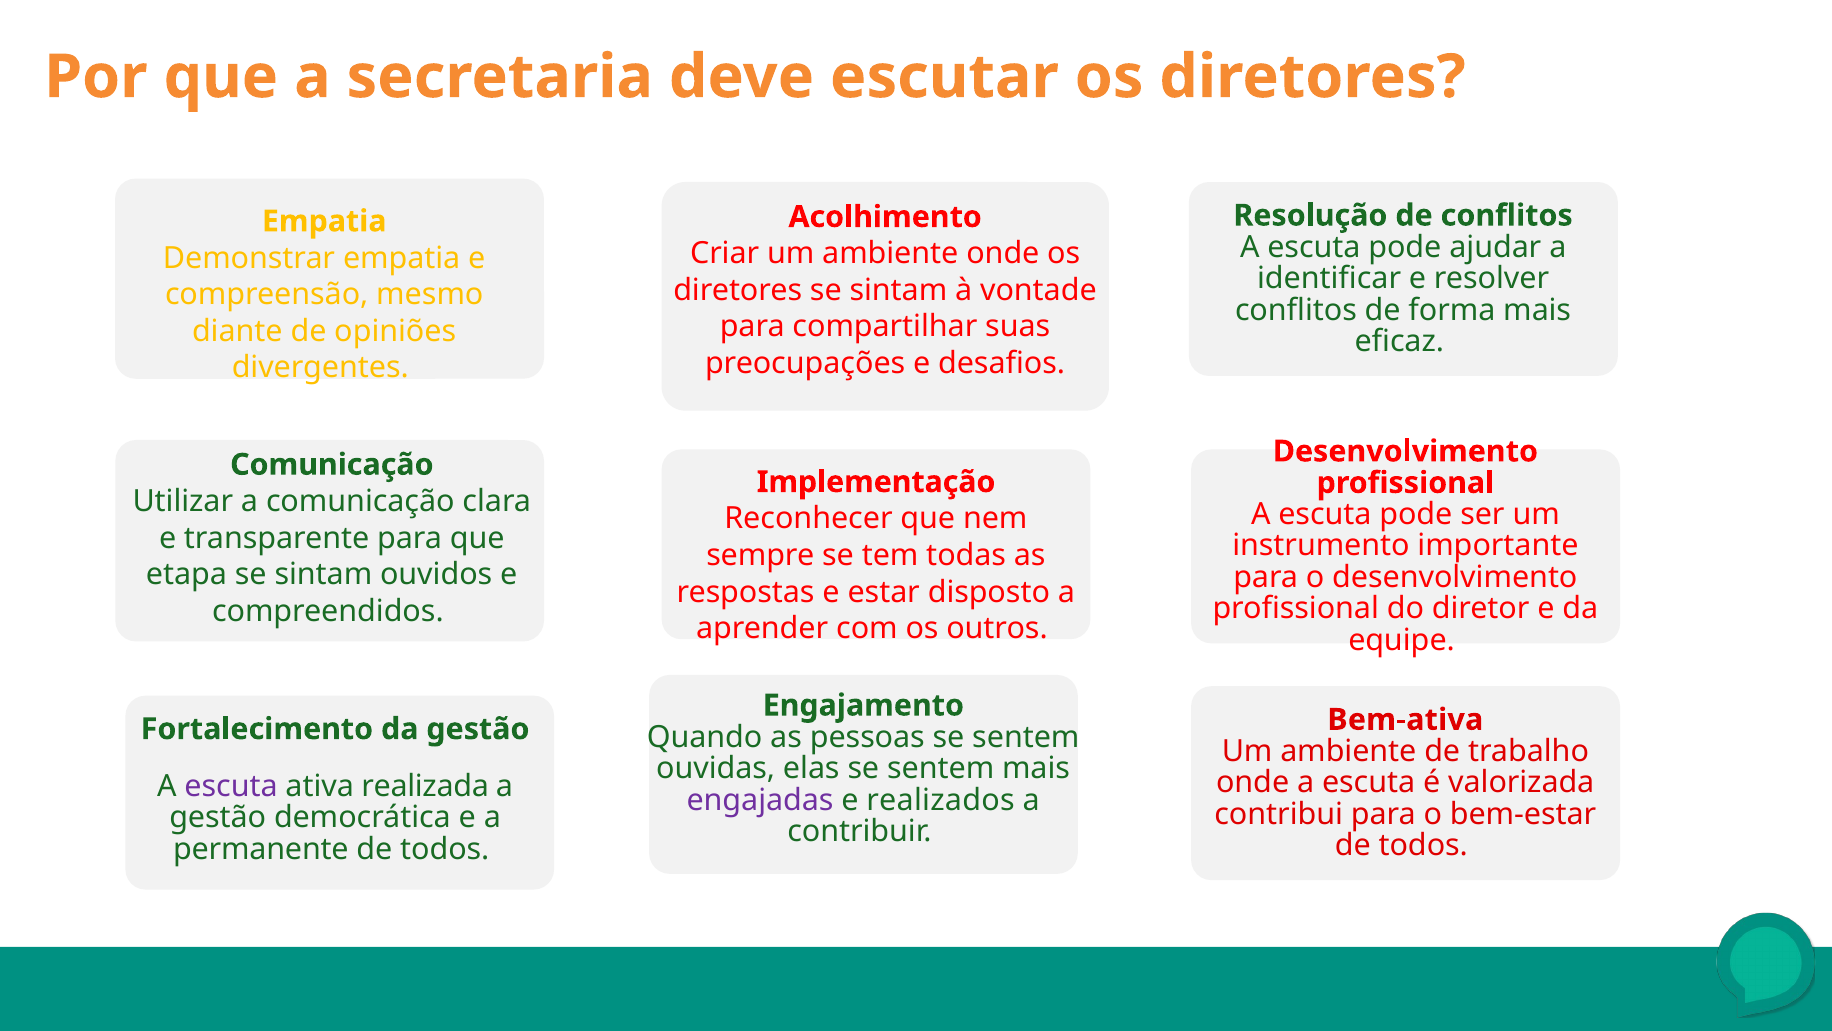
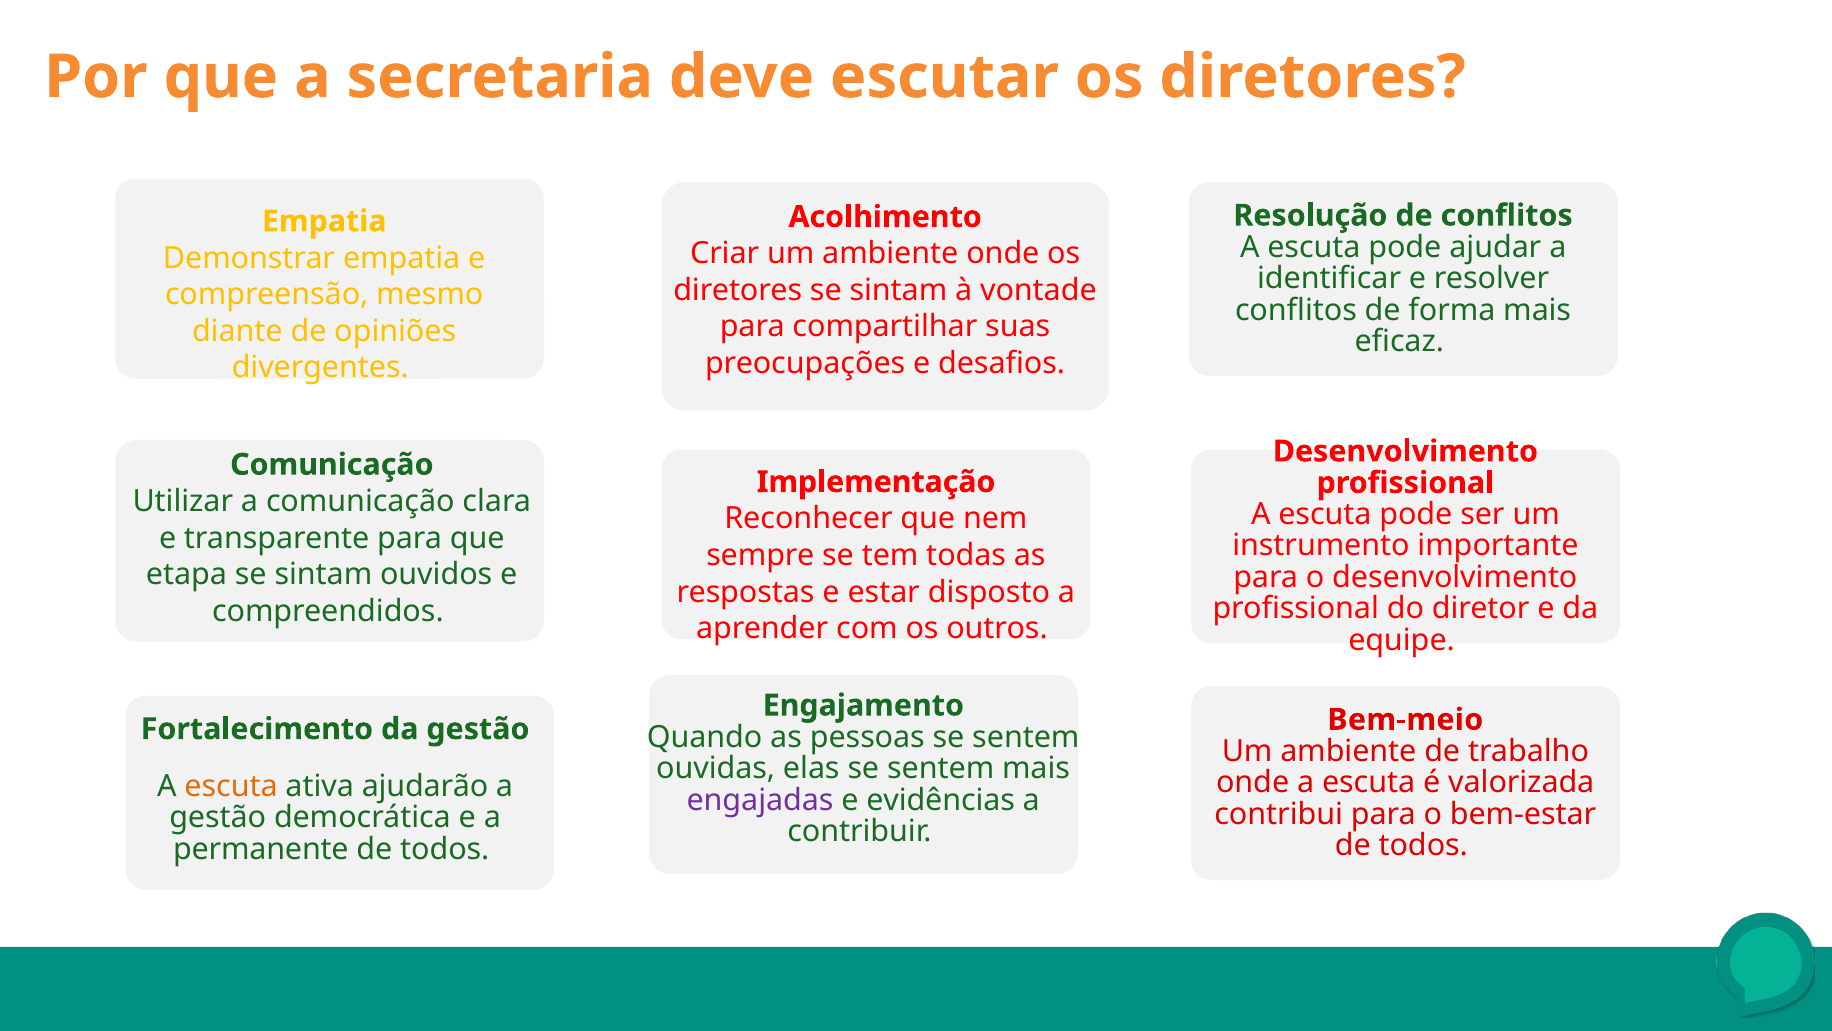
Bem-ativa: Bem-ativa -> Bem-meio (1405, 719)
escuta colour: purple -> orange (231, 786)
realizada: realizada -> ajudarão (425, 786)
realizados: realizados -> evidências (941, 800)
